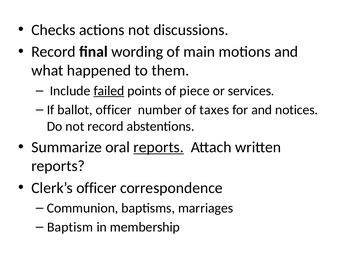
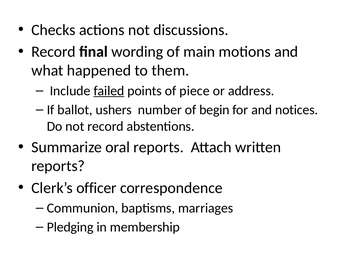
services: services -> address (251, 91)
ballot officer: officer -> ushers (114, 110)
taxes: taxes -> begin (214, 110)
reports underline: present -> none (159, 147)
Baptism: Baptism -> Pledging (70, 227)
